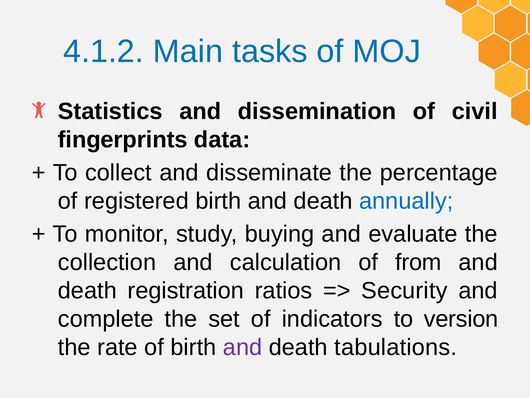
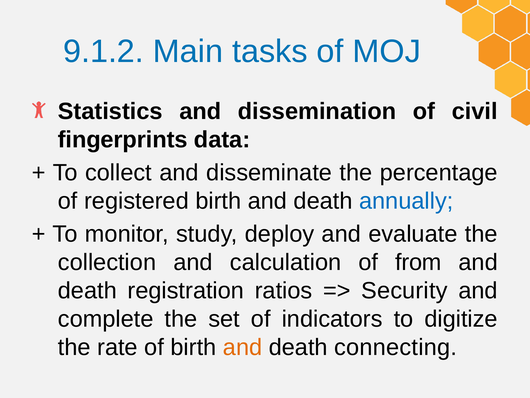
4.1.2: 4.1.2 -> 9.1.2 (104, 51)
buying: buying -> deploy (280, 234)
version: version -> digitize (461, 319)
and colour: purple -> orange (243, 347)
tabulations: tabulations -> connecting (396, 347)
